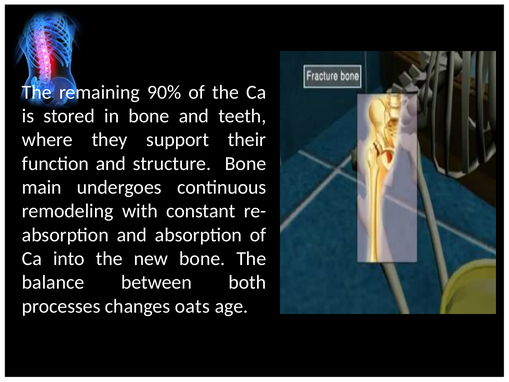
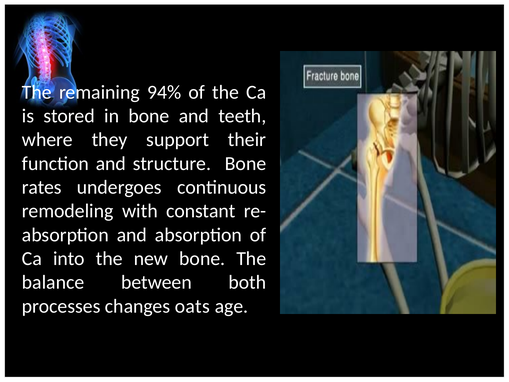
90%: 90% -> 94% (164, 92)
main: main -> rates (42, 187)
